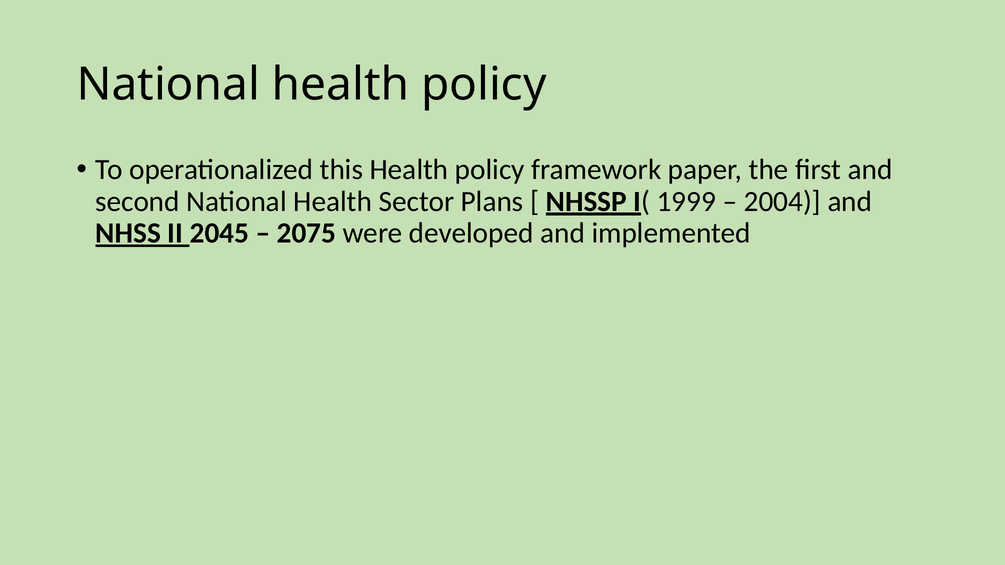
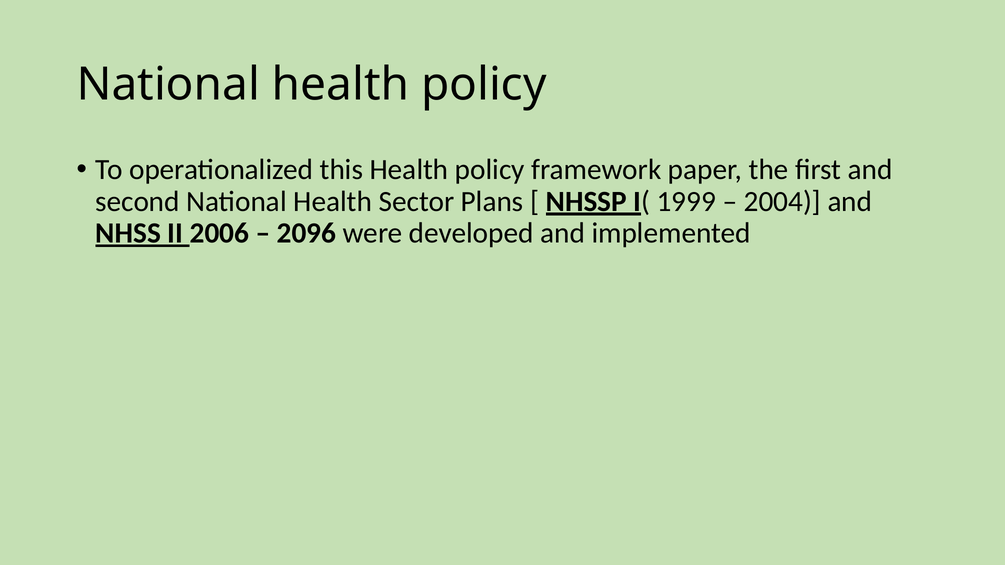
2045: 2045 -> 2006 (219, 233)
2075: 2075 -> 2096 (306, 233)
